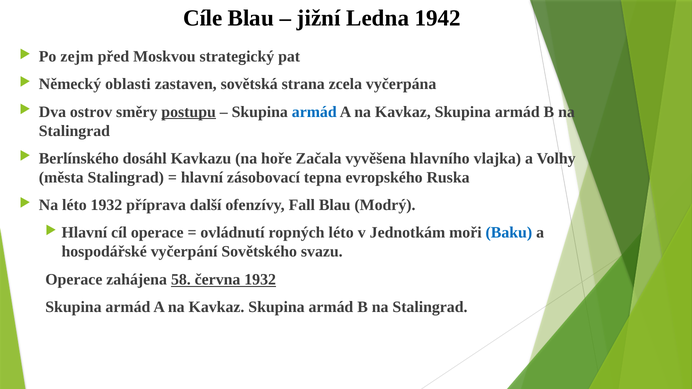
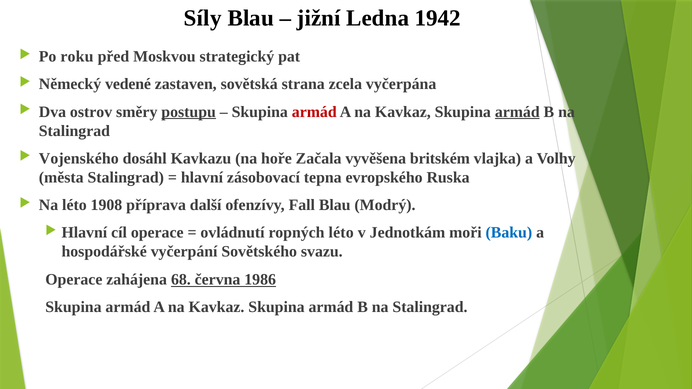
Cíle: Cíle -> Síly (203, 18)
zejm: zejm -> roku (77, 57)
oblasti: oblasti -> vedené (128, 84)
armád colour: blue -> red (314, 112)
armád underline: none -> present (517, 112)
Berlínského: Berlínského -> Vojenského (79, 159)
hlavního: hlavního -> britském (440, 159)
léto 1932: 1932 -> 1908 (106, 205)
58: 58 -> 68 (181, 279)
června 1932: 1932 -> 1986 (260, 279)
